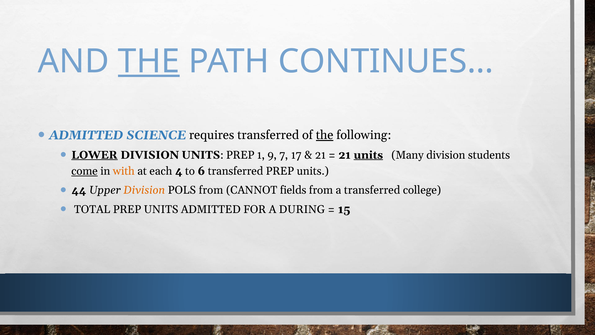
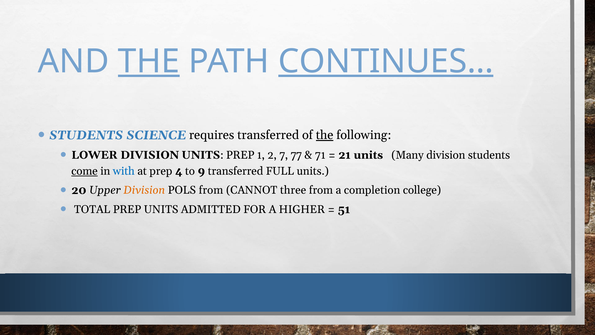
CONTINUES… underline: none -> present (386, 61)
ADMITTED: ADMITTED -> STUDENTS (86, 135)
LOWER underline: present -> none (95, 155)
9: 9 -> 2 (272, 155)
17: 17 -> 77 (296, 155)
21: 21 -> 71 (320, 155)
units underline: present -> none (368, 155)
with colour: orange -> blue (124, 171)
at each: each -> prep (161, 171)
6: 6 -> 9 (201, 171)
transferred PREP: PREP -> FULL (280, 171)
44: 44 -> 20 (79, 190)
fields: fields -> three (293, 190)
a transferred: transferred -> completion (372, 190)
DURING: DURING -> HIGHER (302, 209)
15: 15 -> 51 (344, 209)
